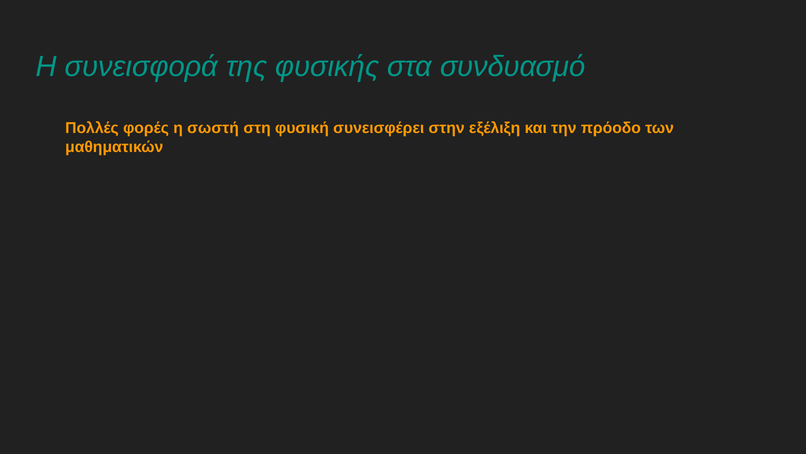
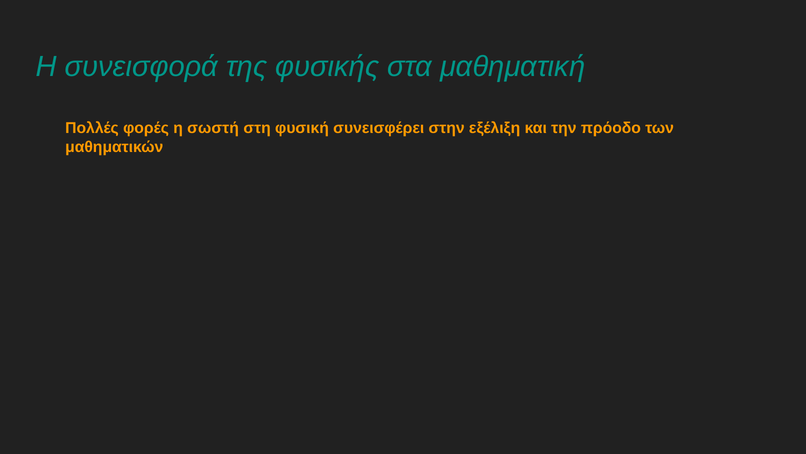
συνδυασμό: συνδυασμό -> μαθηματική (513, 67)
